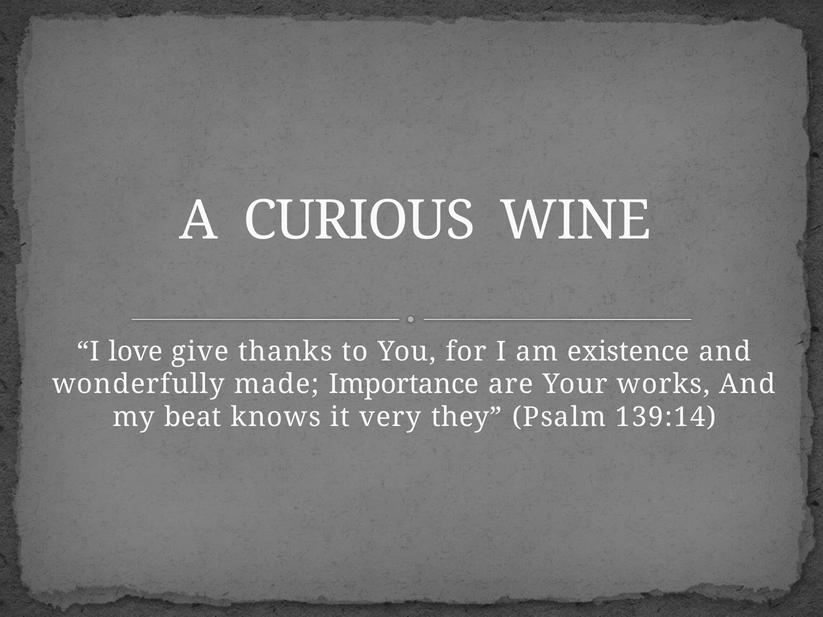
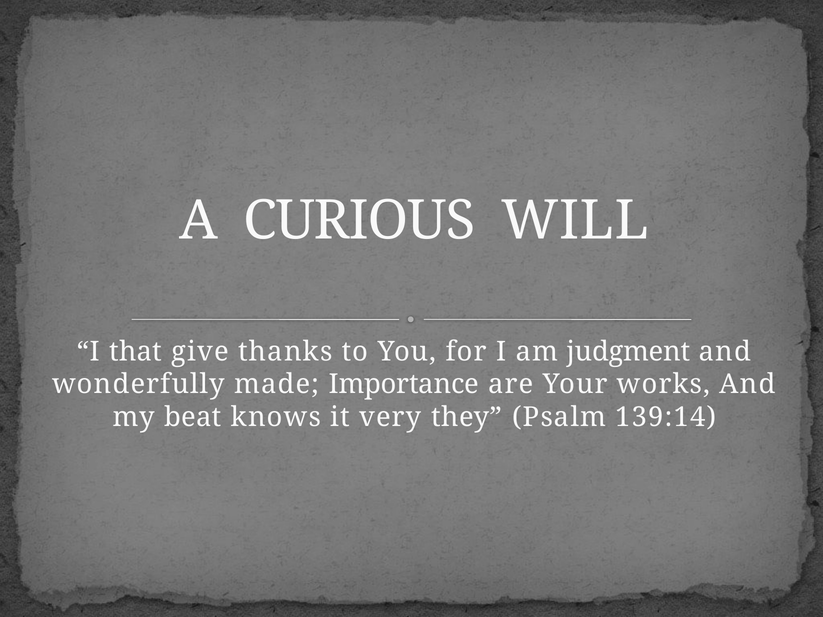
WINE: WINE -> WILL (575, 221)
love: love -> that (136, 352)
existence: existence -> judgment (629, 352)
